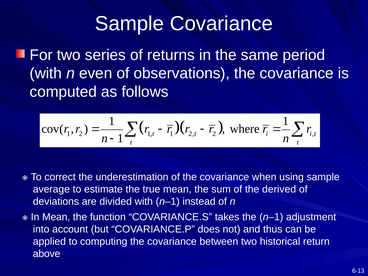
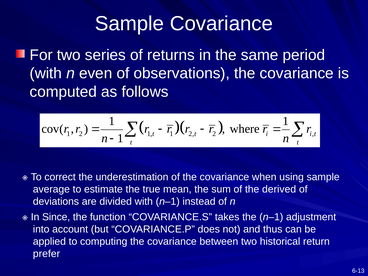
In Mean: Mean -> Since (56, 217)
above: above -> prefer (47, 254)
